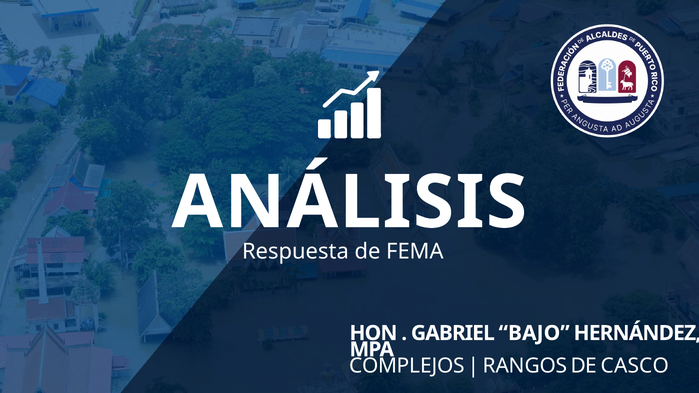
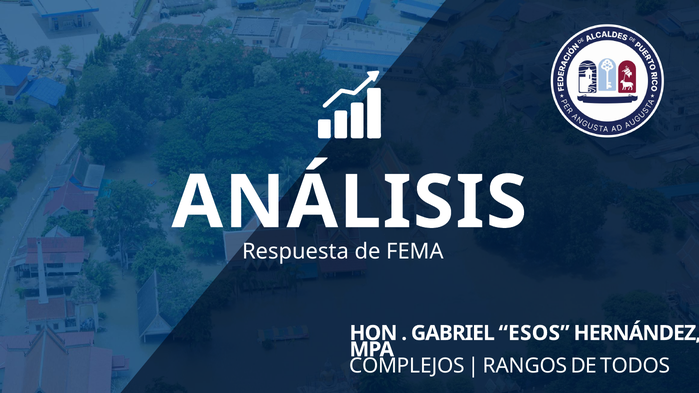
BAJO: BAJO -> ESOS (534, 333)
CASCO: CASCO -> TODOS (635, 366)
